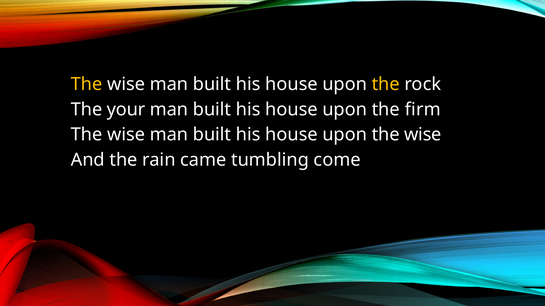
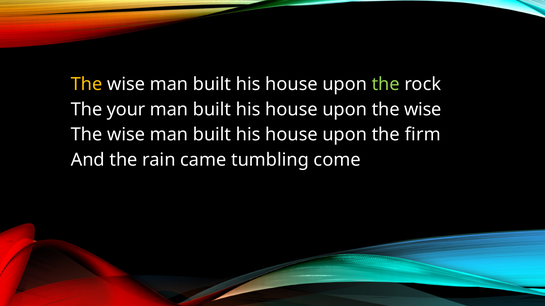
the colour: yellow -> light green (386, 84)
upon the firm: firm -> wise (423, 110)
upon the wise: wise -> firm (423, 135)
